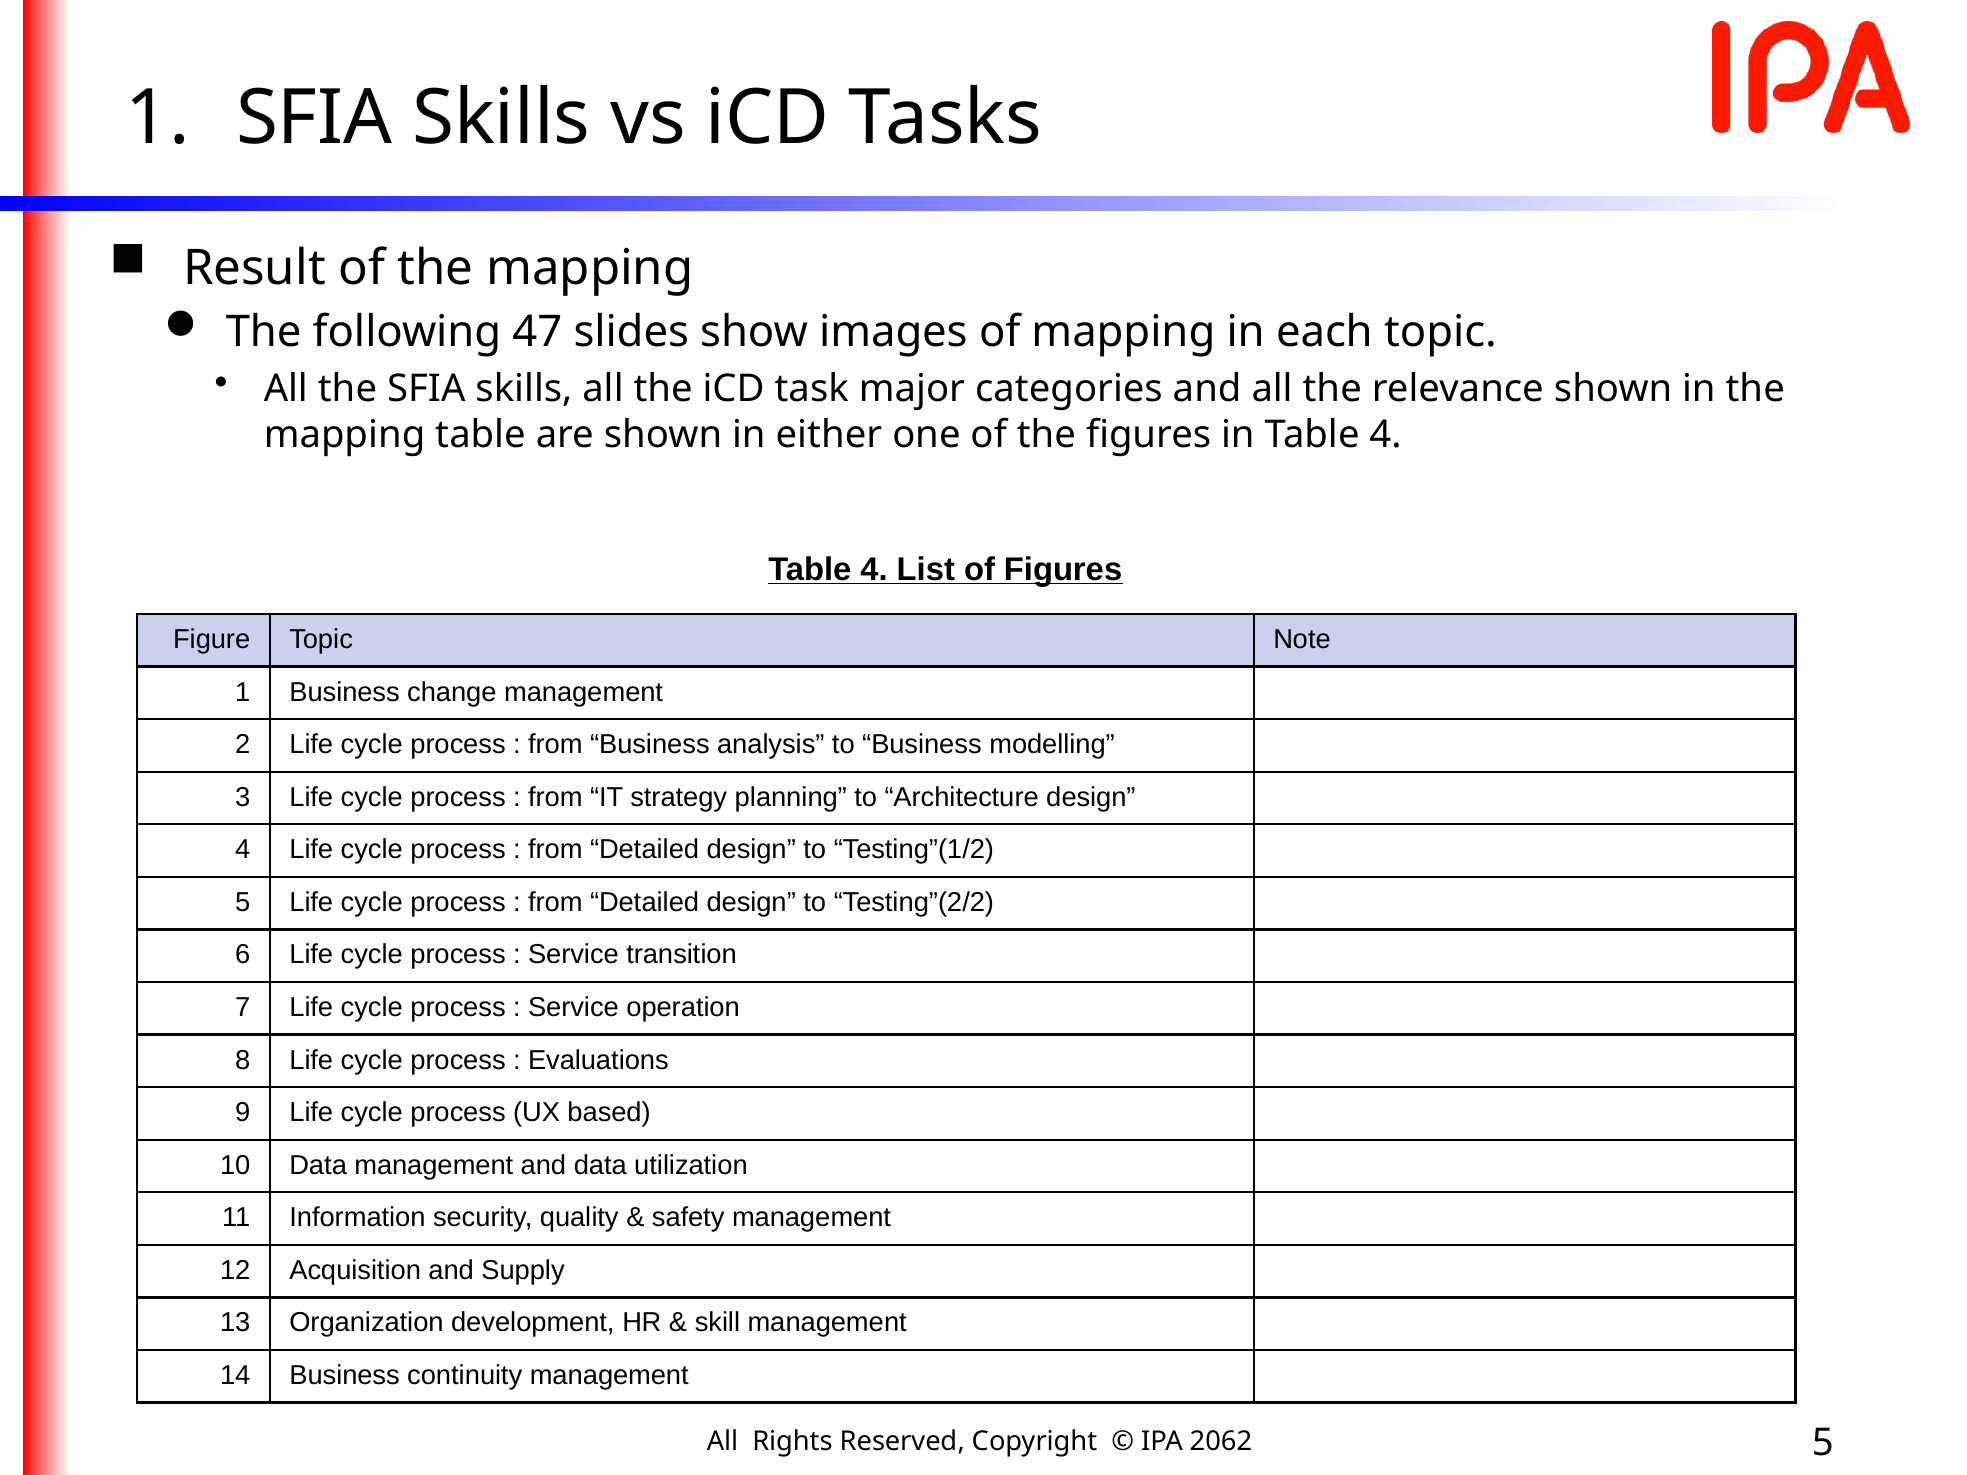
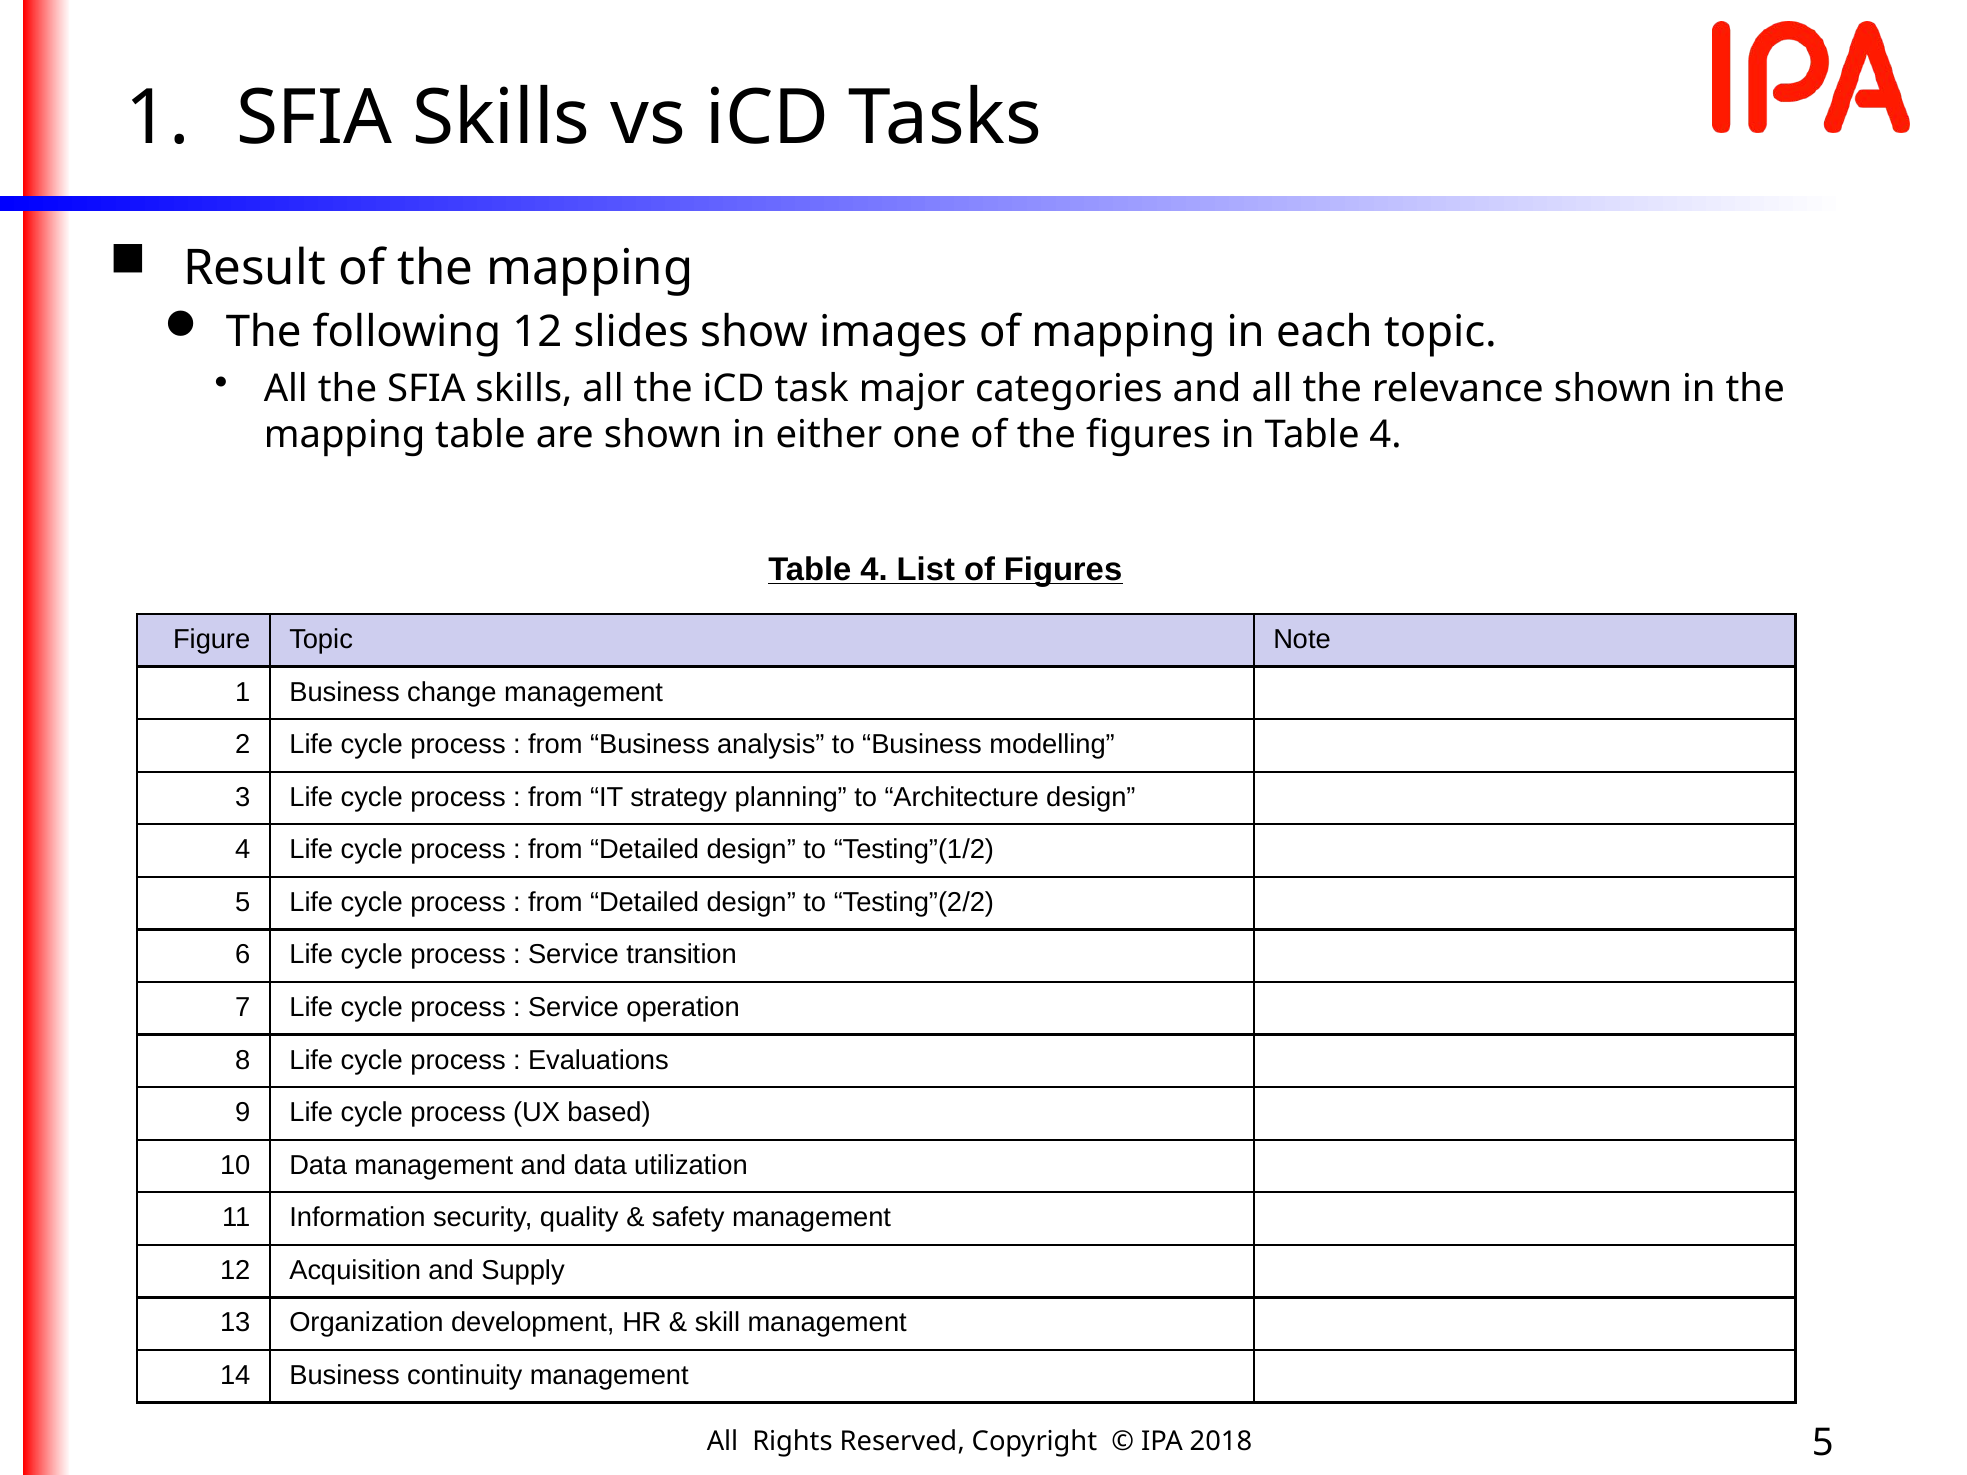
following 47: 47 -> 12 (537, 332)
2062: 2062 -> 2018 (1221, 1442)
